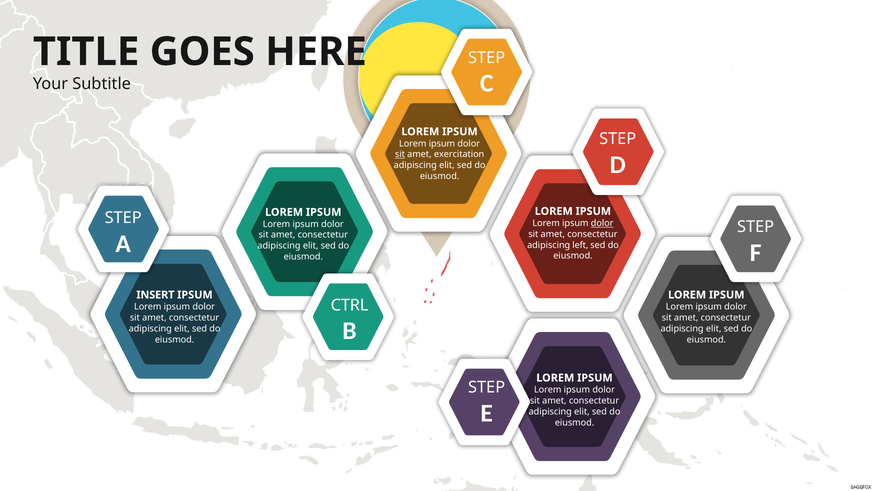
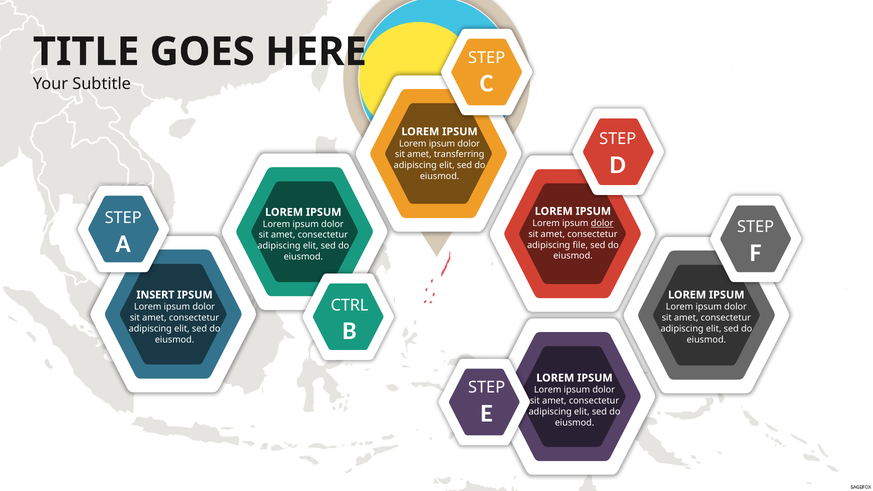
sit underline: present -> none (400, 154)
exercitation: exercitation -> transferring (459, 154)
left: left -> file (580, 245)
